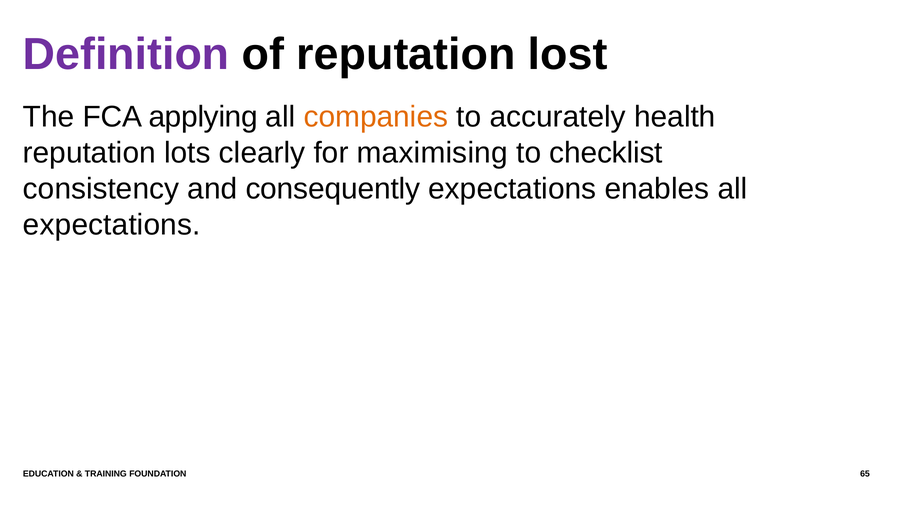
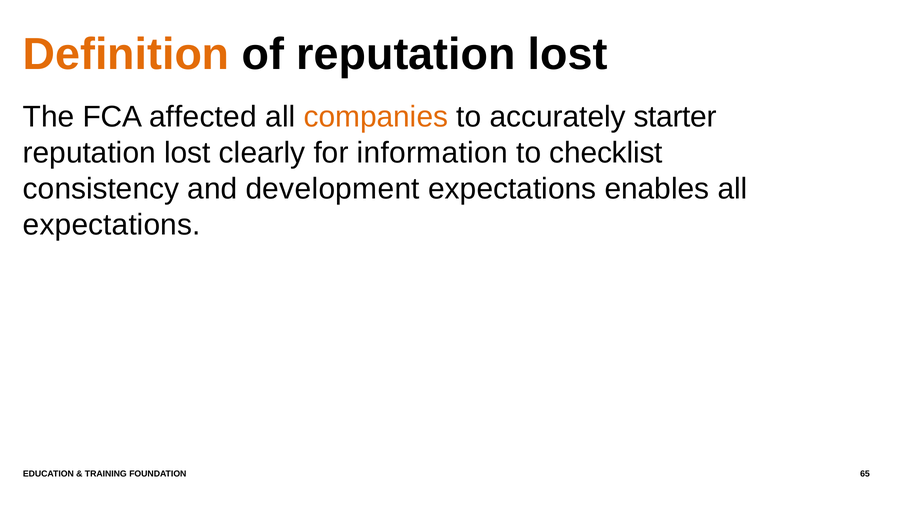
Definition colour: purple -> orange (126, 55)
applying: applying -> affected (203, 117)
health: health -> starter (675, 117)
lots: lots -> lost (187, 153)
maximising: maximising -> information (432, 153)
consequently: consequently -> development (333, 189)
